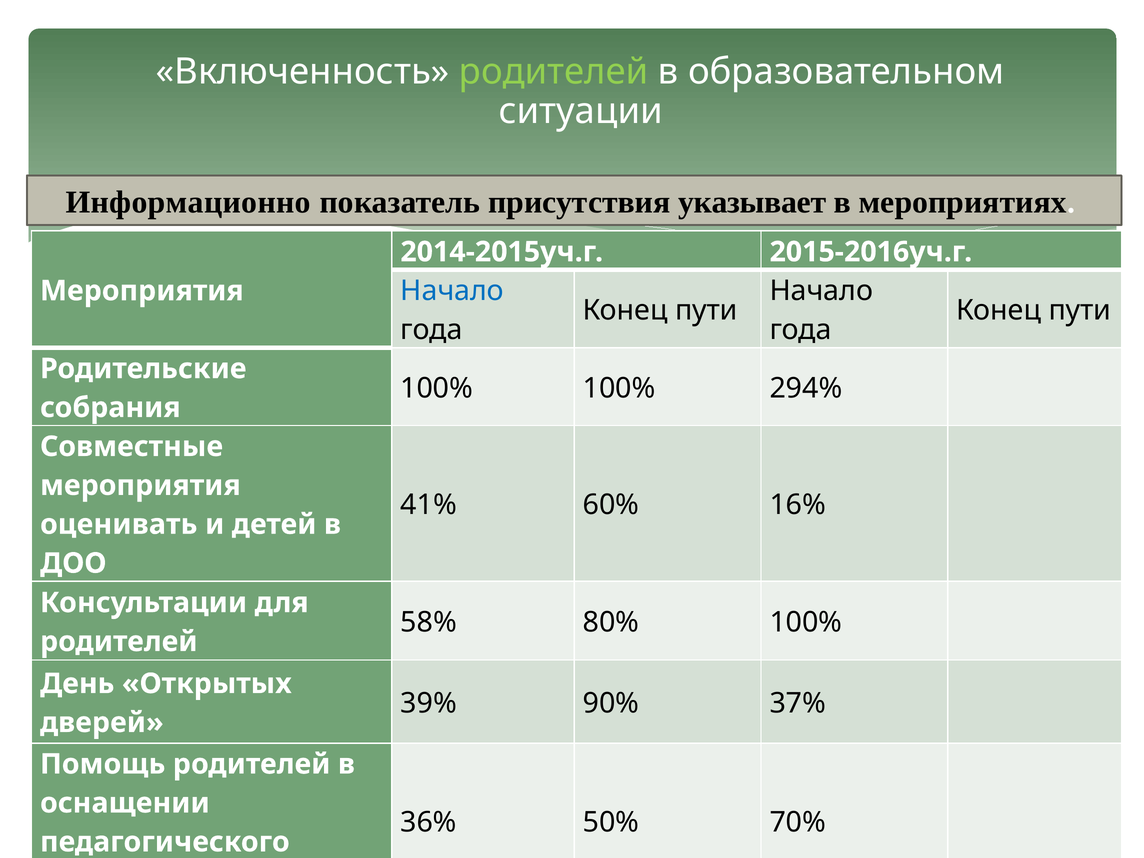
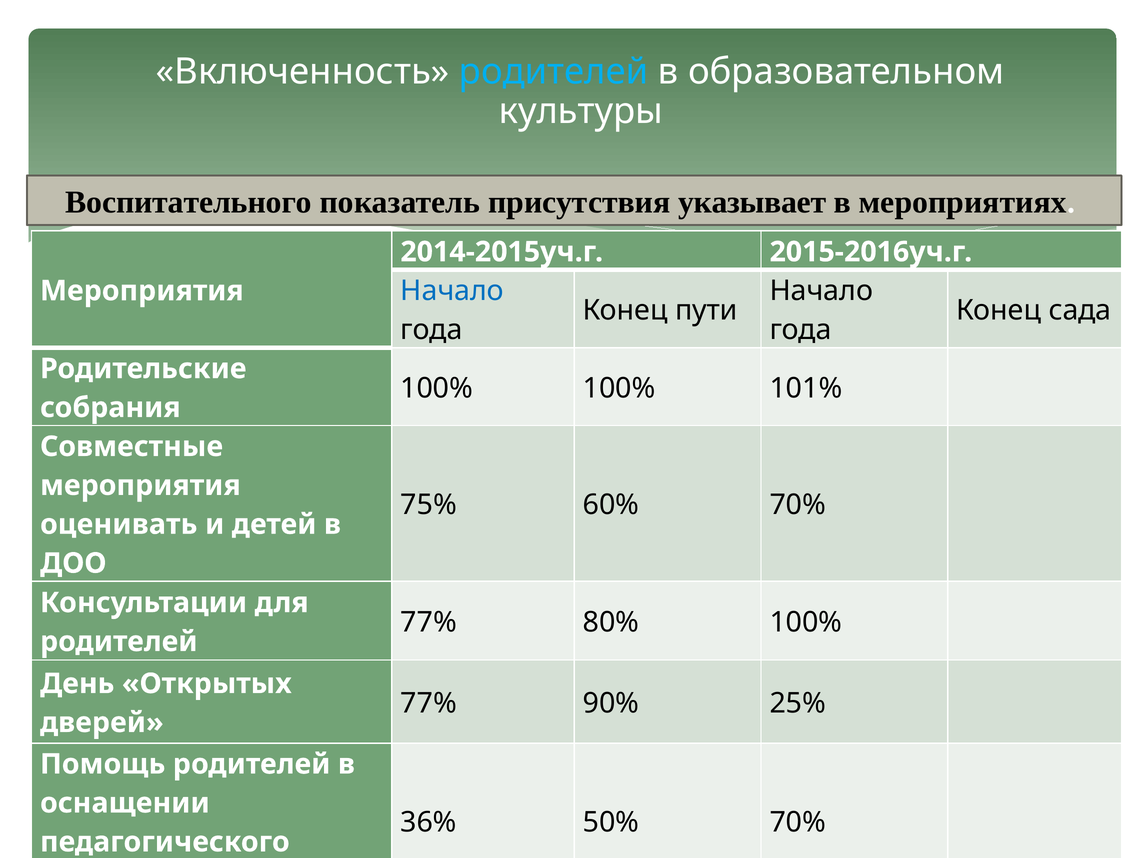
родителей colour: light green -> light blue (554, 72)
ситуации: ситуации -> культуры (581, 111)
Информационно: Информационно -> Воспитательного (189, 202)
пути: пути -> сада (1080, 310)
294%: 294% -> 101% (806, 388)
41%: 41% -> 75% (429, 505)
60% 16%: 16% -> 70% (798, 505)
58%: 58% -> 77% (429, 622)
39%: 39% -> 77% (429, 703)
37%: 37% -> 25% (798, 703)
